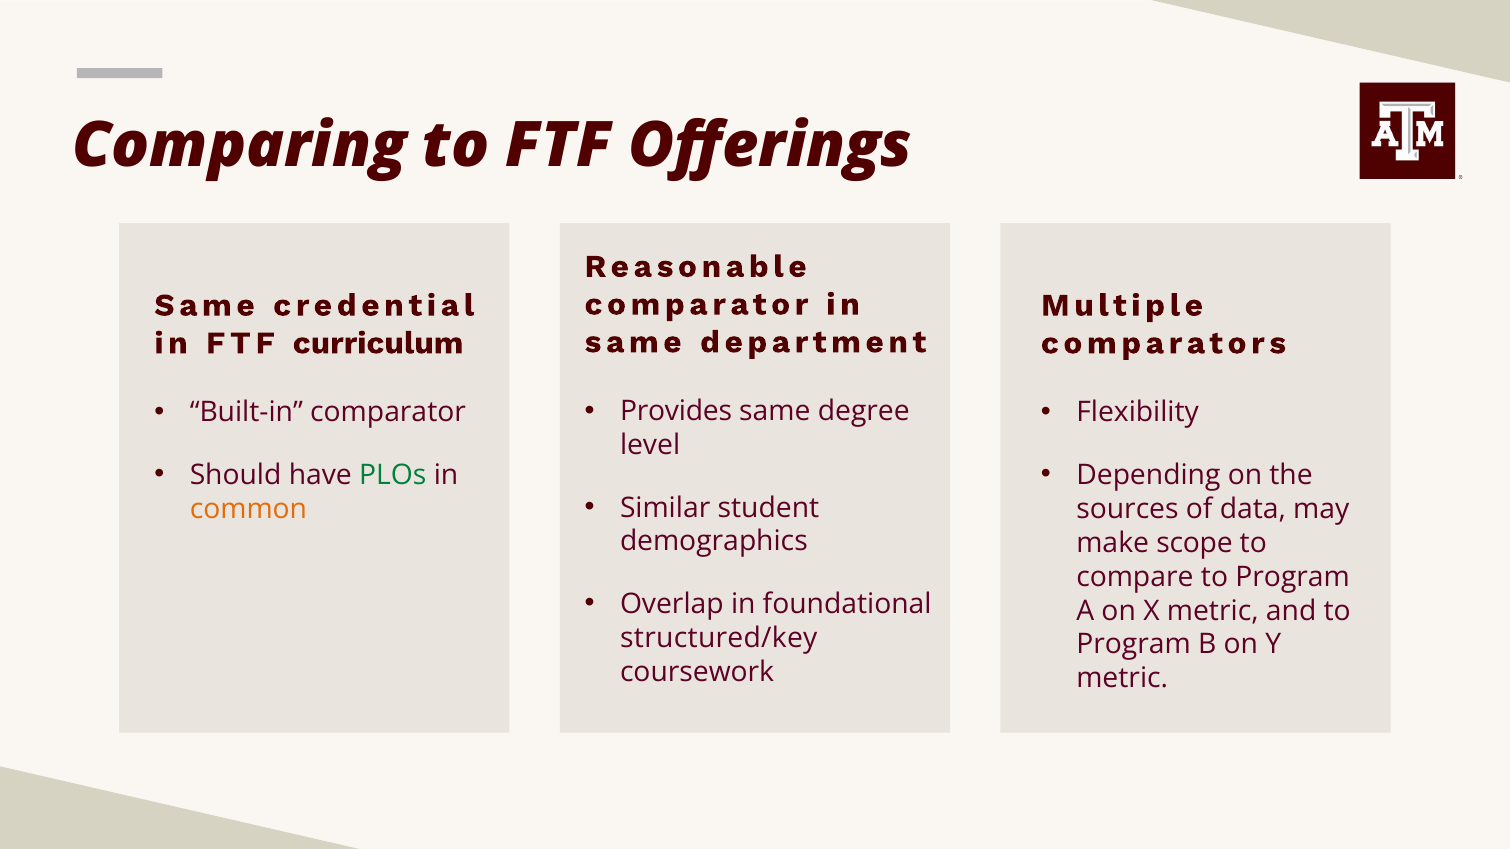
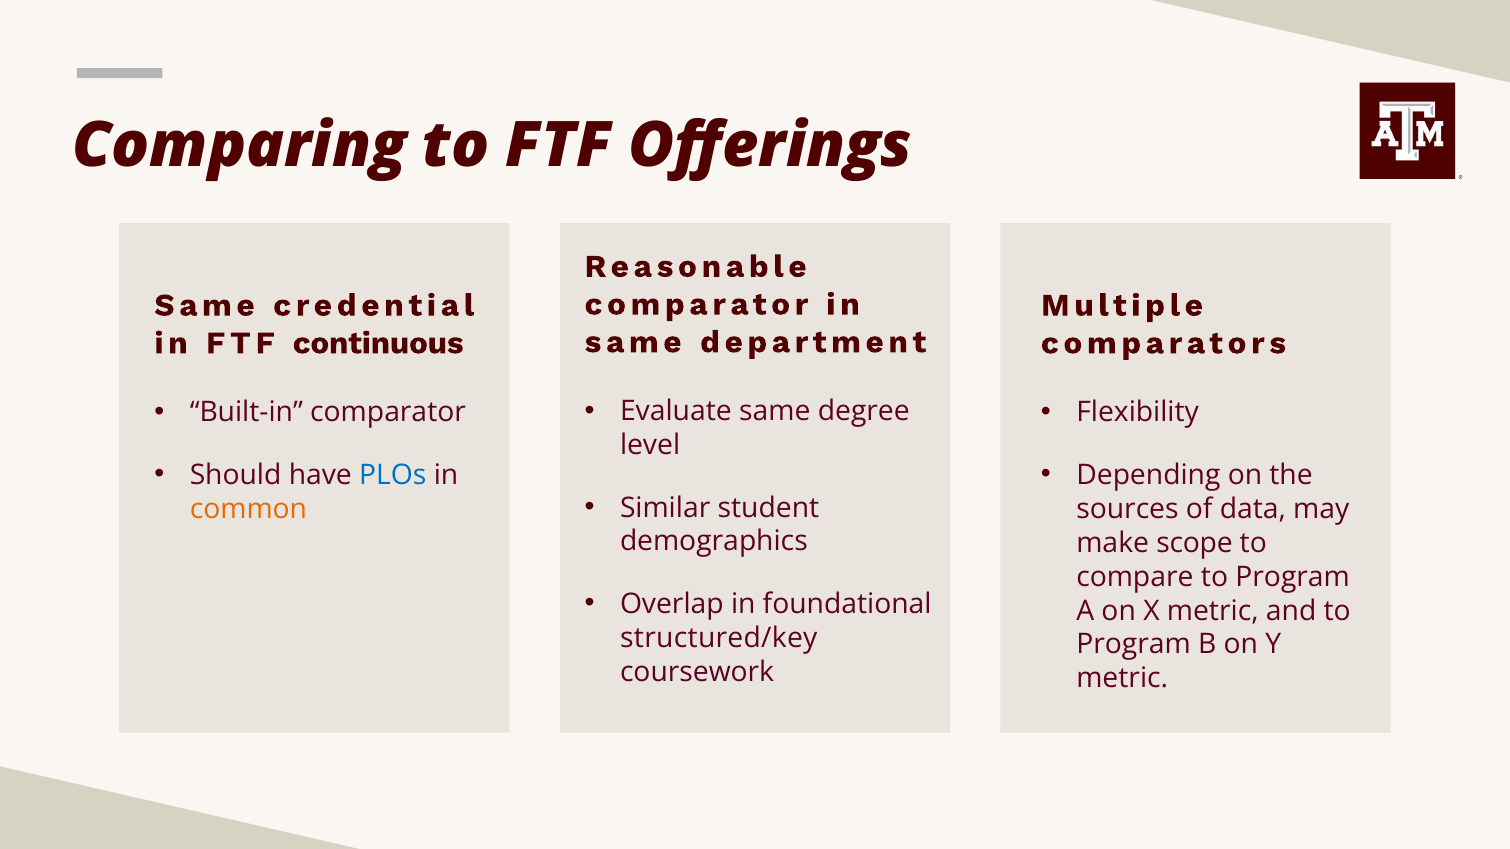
curriculum: curriculum -> continuous (378, 343)
Provides: Provides -> Evaluate (676, 412)
PLOs colour: green -> blue (393, 475)
